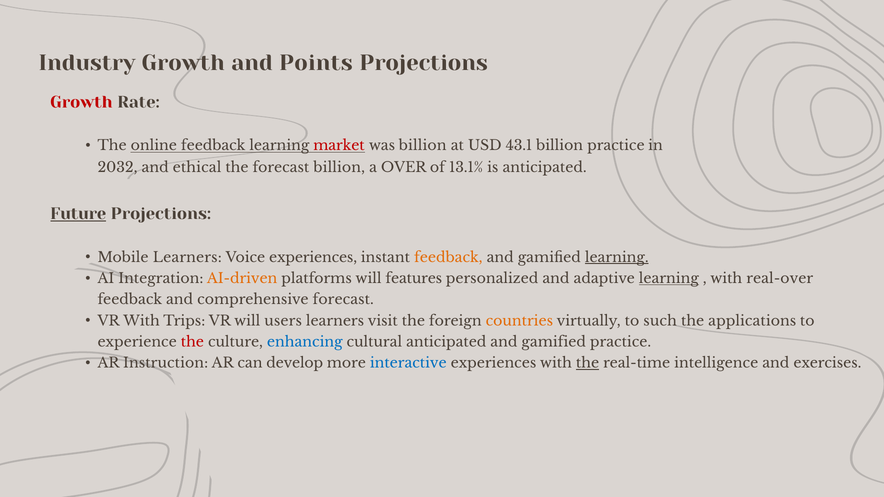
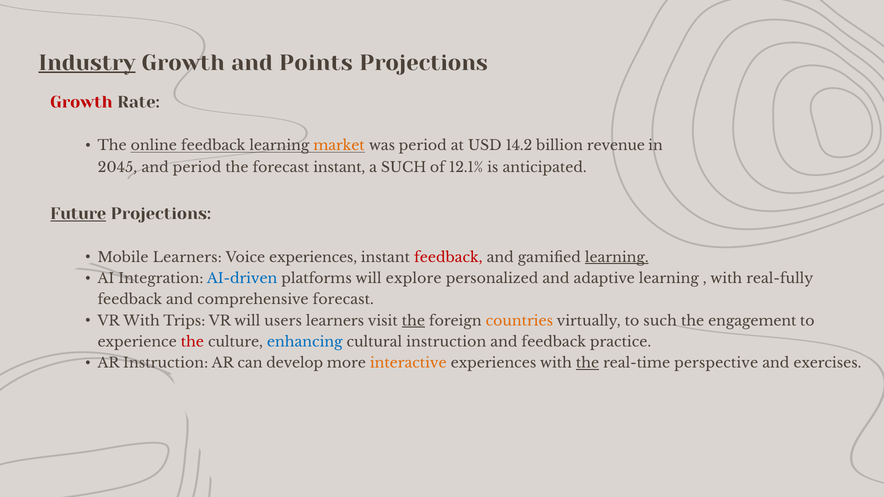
Industry underline: none -> present (87, 63)
market colour: red -> orange (339, 146)
was billion: billion -> period (423, 146)
43.1: 43.1 -> 14.2 (519, 146)
billion practice: practice -> revenue (616, 146)
2032: 2032 -> 2045 (117, 168)
and ethical: ethical -> period (197, 168)
forecast billion: billion -> instant (339, 168)
a OVER: OVER -> SUCH (404, 168)
13.1%: 13.1% -> 12.1% (466, 168)
feedback colour: orange -> red (448, 258)
AI-driven colour: orange -> blue (242, 279)
features: features -> explore (414, 279)
learning underline: present -> none (669, 279)
real-over: real-over -> real-fully (780, 279)
the underline: none -> present (413, 321)
applications: applications -> engagement (752, 321)
cultural anticipated: anticipated -> instruction (446, 342)
gamified: gamified -> feedback (554, 342)
interactive colour: blue -> orange (408, 364)
intelligence: intelligence -> perspective (716, 364)
